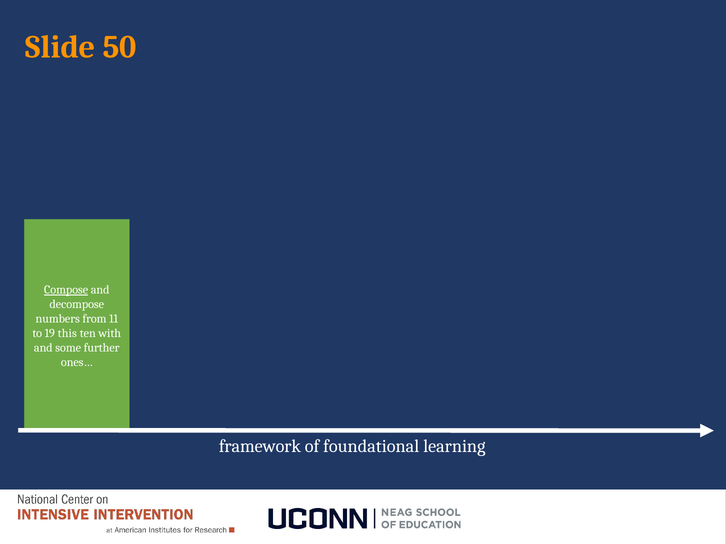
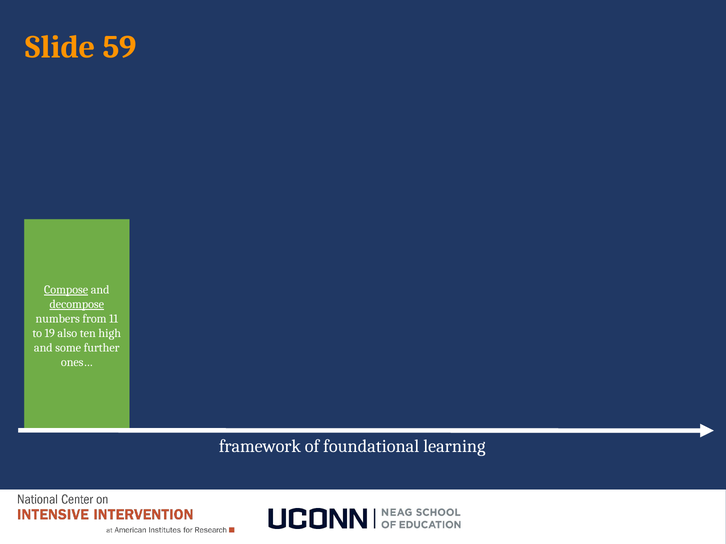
50: 50 -> 59 (119, 47)
decompose underline: none -> present (77, 305)
this: this -> also (67, 334)
with: with -> high (110, 334)
